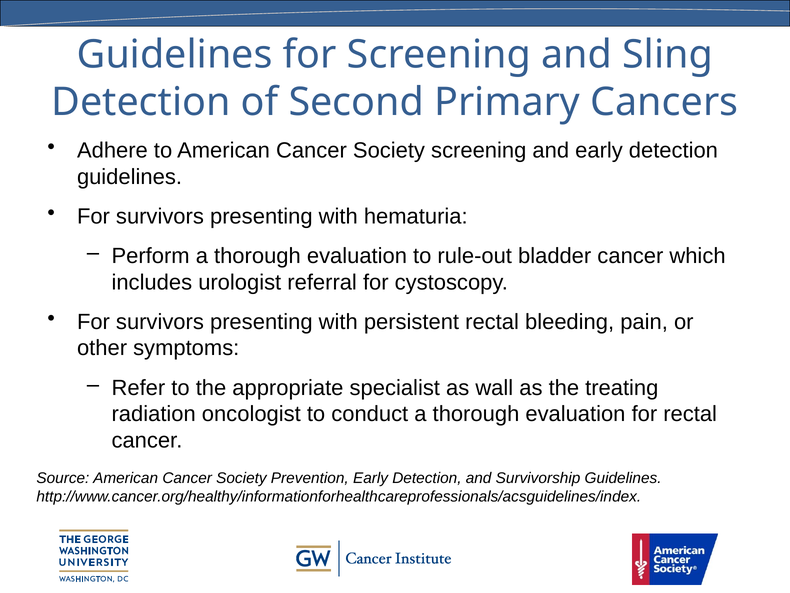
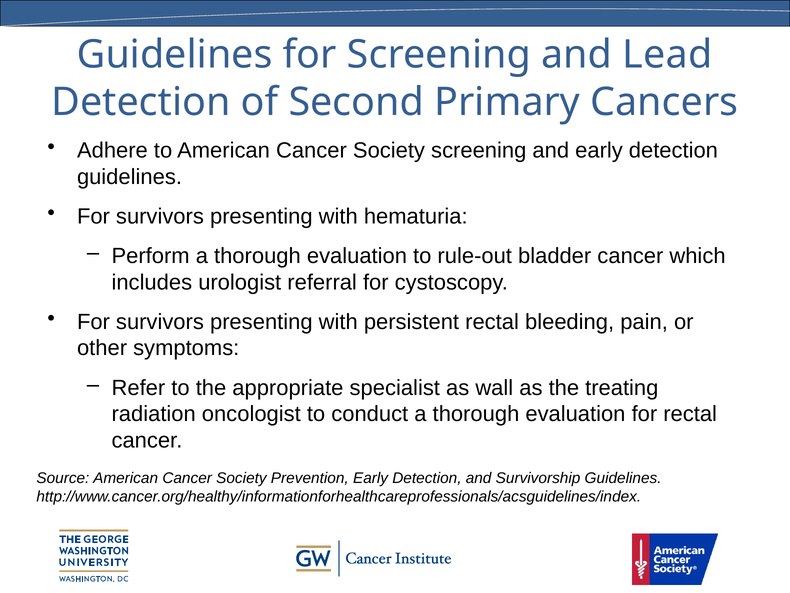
Sling: Sling -> Lead (667, 55)
